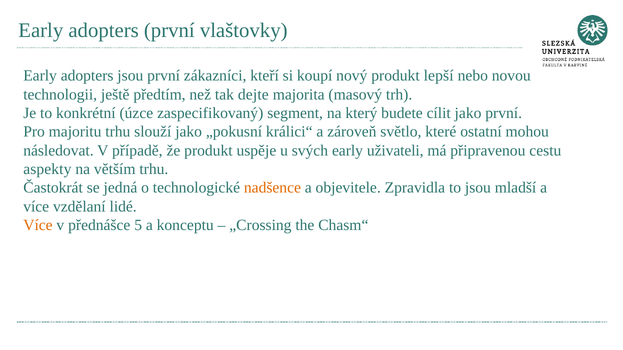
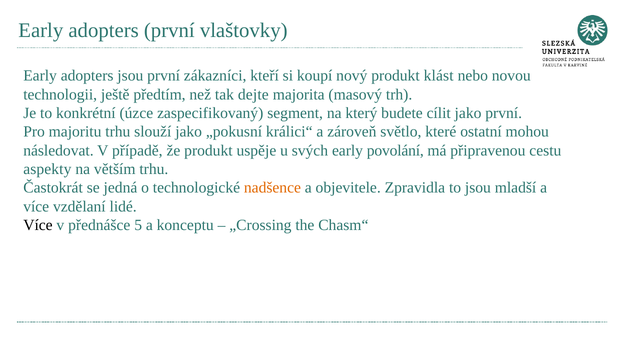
lepší: lepší -> klást (439, 76)
uživateli: uživateli -> povolání (395, 151)
Více colour: orange -> black (38, 225)
